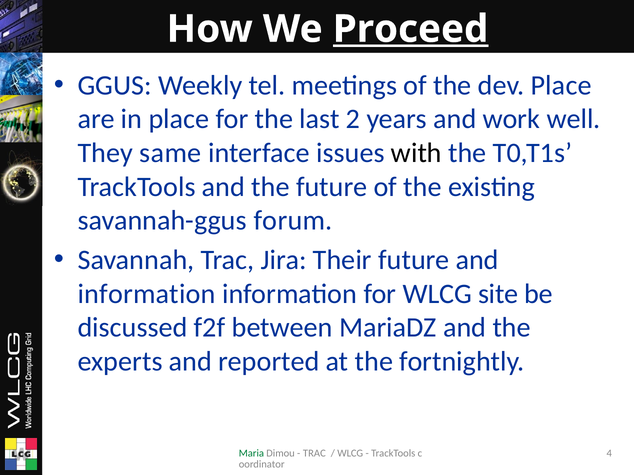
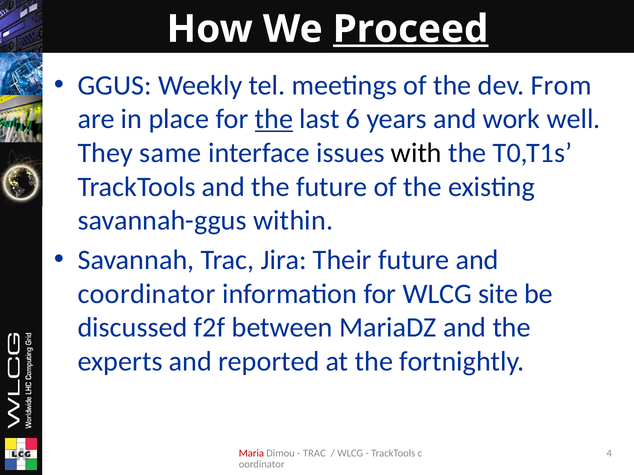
dev Place: Place -> From (561, 85)
the underline: none -> present (274, 119)
2: 2 -> 6 (353, 119)
forum: forum -> within (293, 221)
information: information -> coordinator (147, 294)
Maria colour: green -> red (251, 454)
